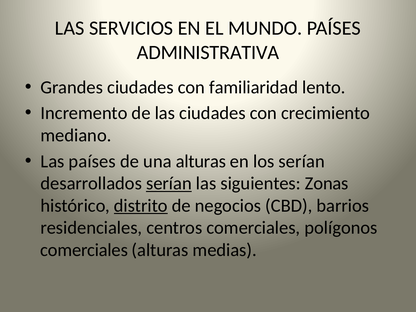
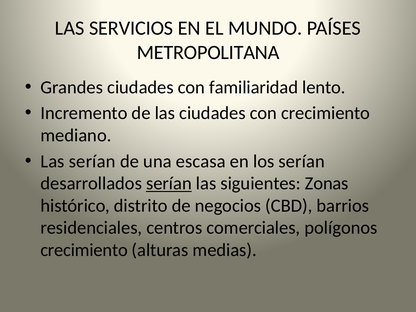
ADMINISTRATIVA: ADMINISTRATIVA -> METROPOLITANA (208, 52)
Las países: países -> serían (92, 161)
una alturas: alturas -> escasa (201, 161)
distrito underline: present -> none (141, 206)
comerciales: comerciales -> crecimiento (84, 250)
